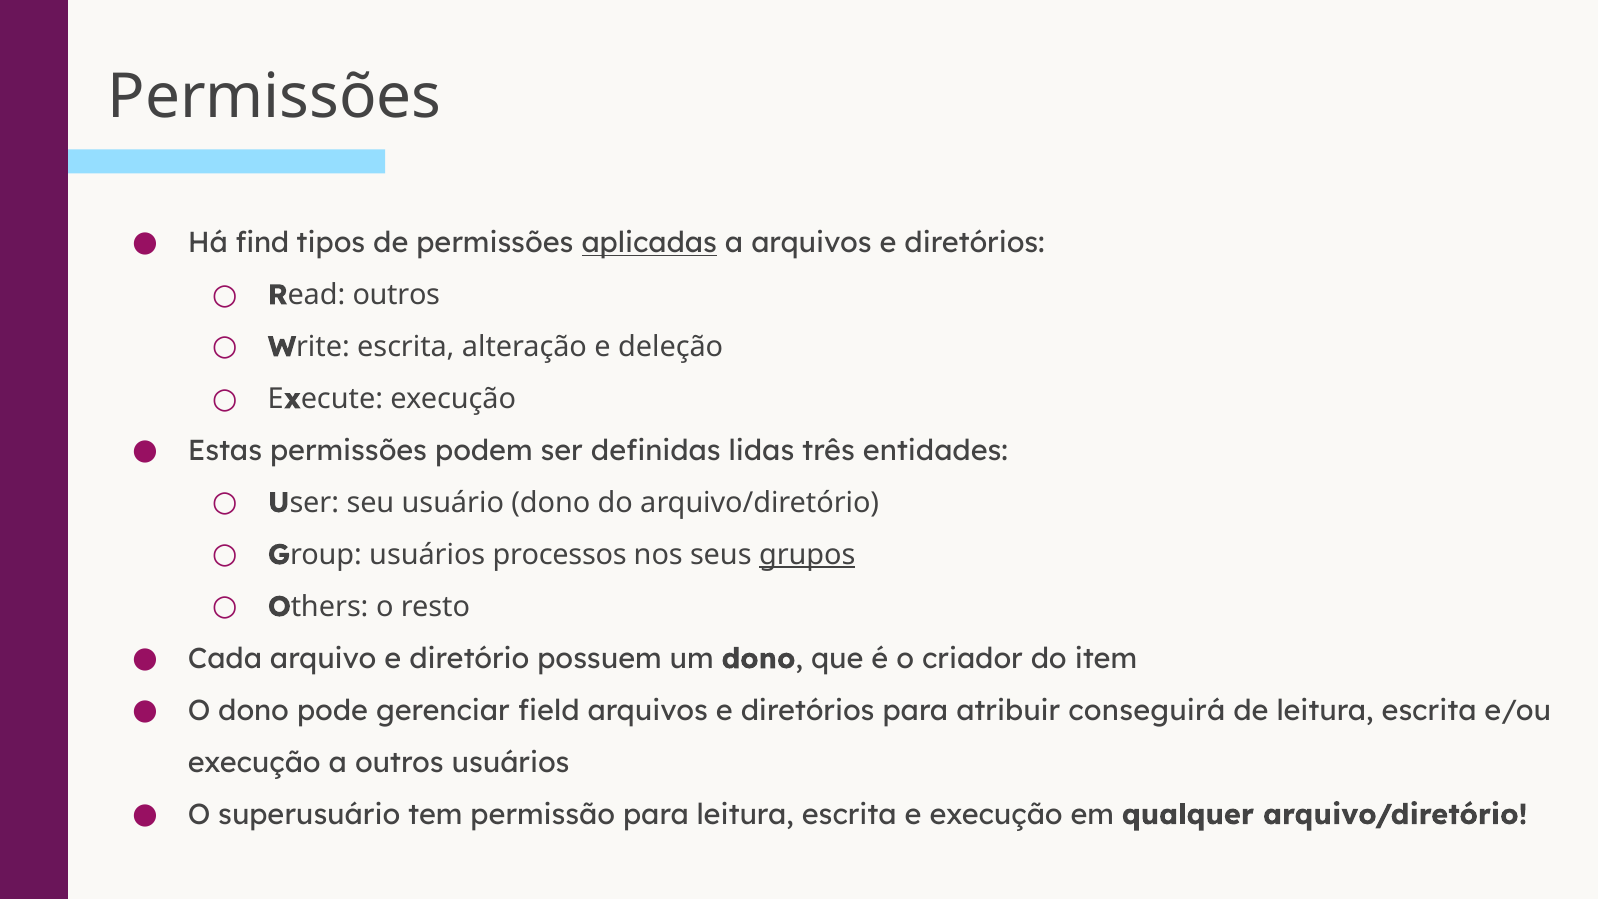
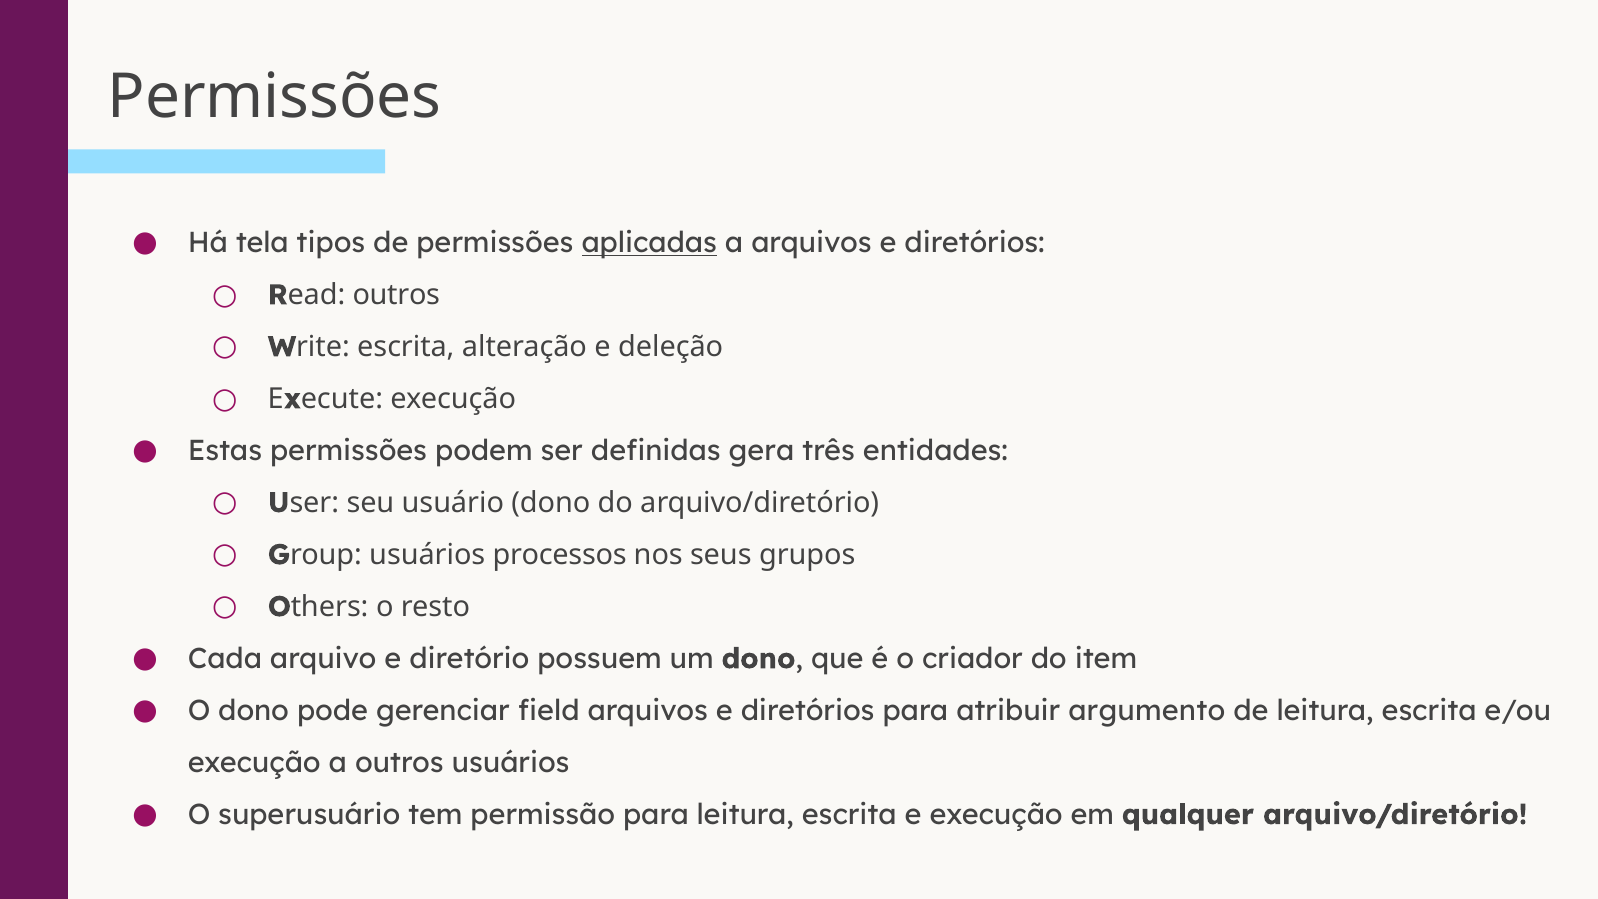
find: find -> tela (262, 243)
lidas: lidas -> gera (761, 451)
grupos underline: present -> none (807, 555)
conseguirá: conseguirá -> argumento (1147, 711)
